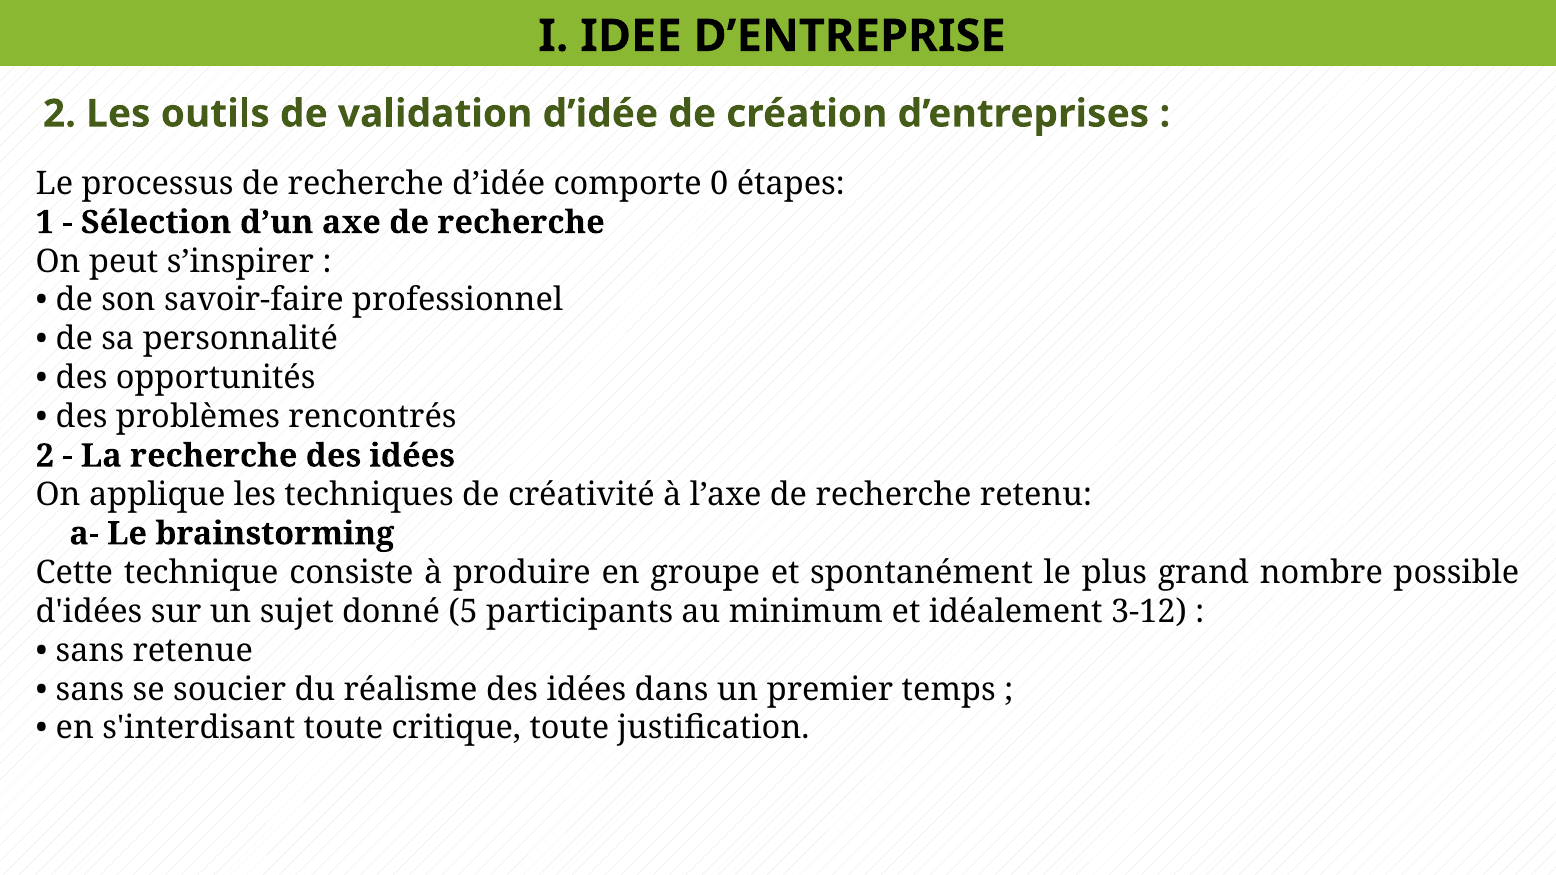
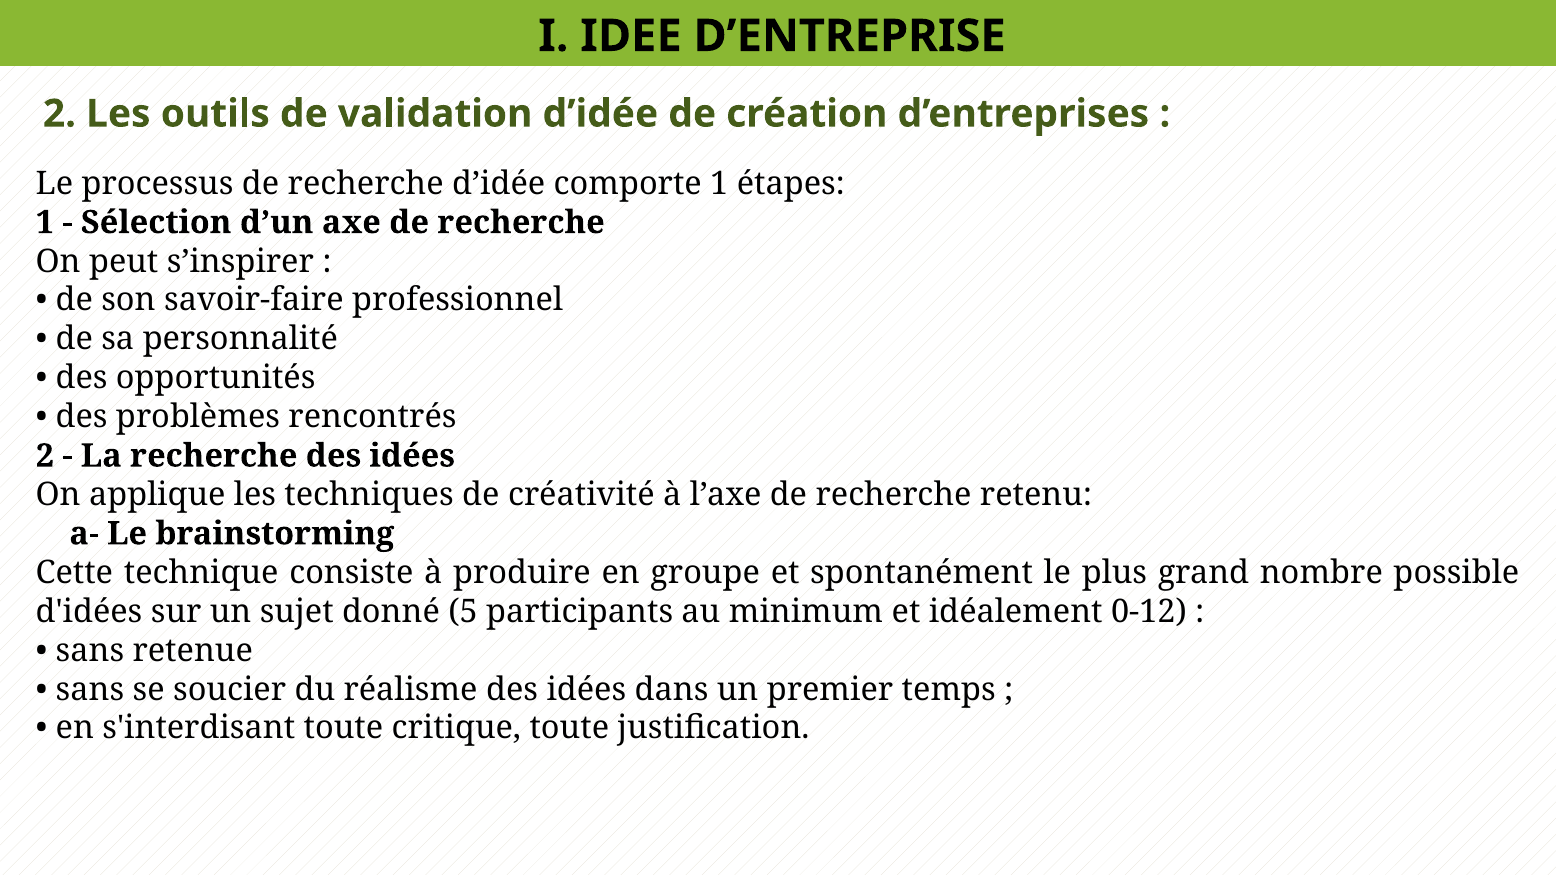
comporte 0: 0 -> 1 (719, 184)
3-12: 3-12 -> 0-12 (1149, 612)
